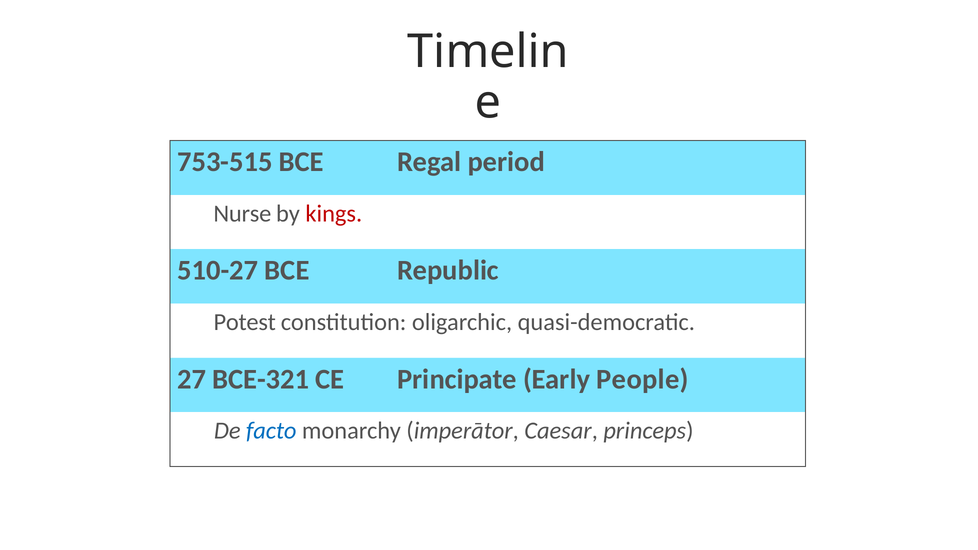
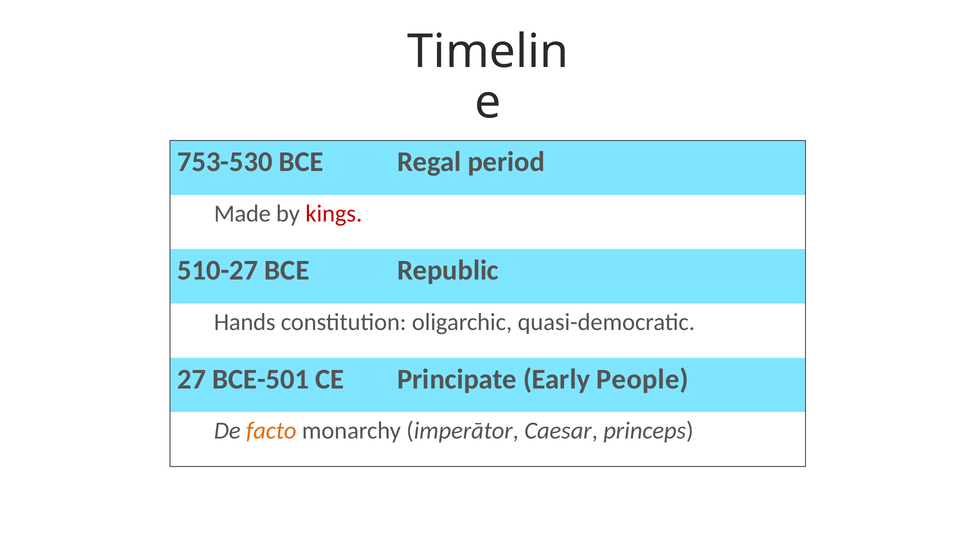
753-515: 753-515 -> 753-530 (225, 162)
Nurse: Nurse -> Made (242, 214)
Potest: Potest -> Hands (245, 322)
BCE-321: BCE-321 -> BCE-501 (261, 379)
facto colour: blue -> orange (271, 431)
